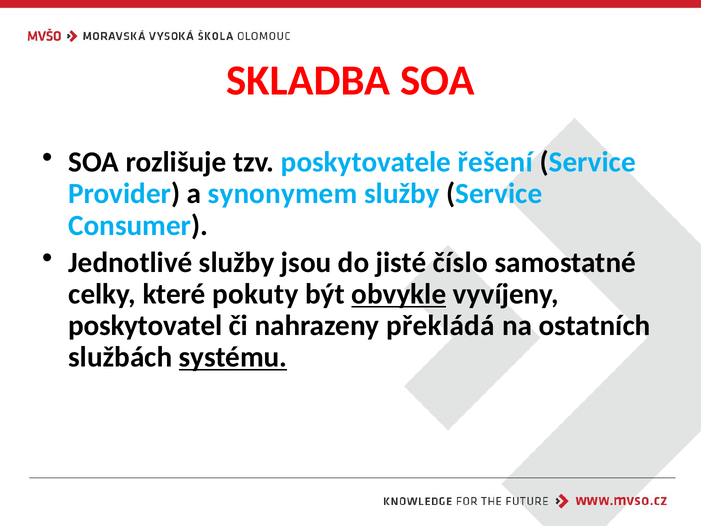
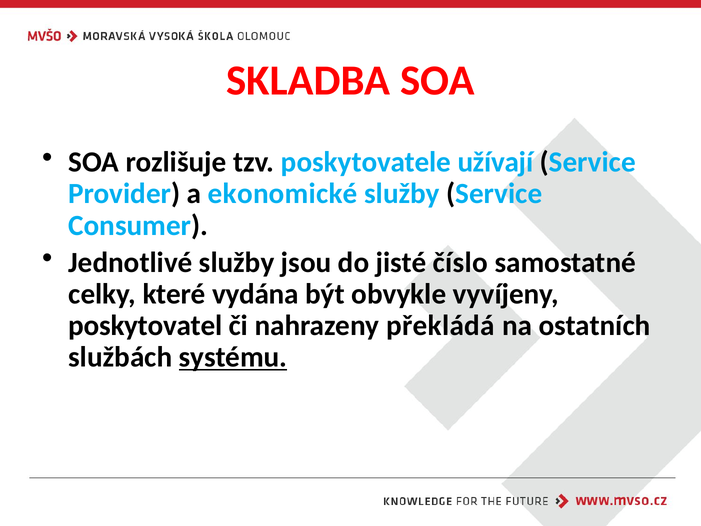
řešení: řešení -> užívají (495, 162)
synonymem: synonymem -> ekonomické (283, 194)
pokuty: pokuty -> vydána (255, 294)
obvykle underline: present -> none (399, 294)
